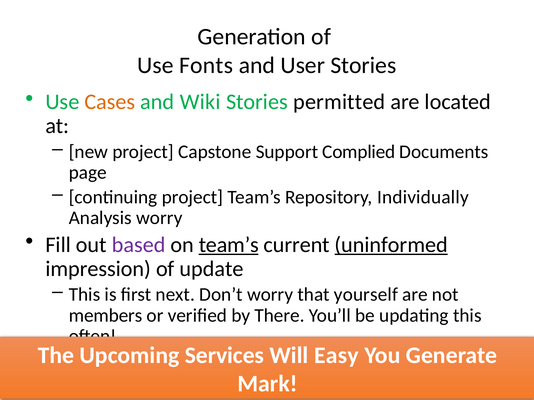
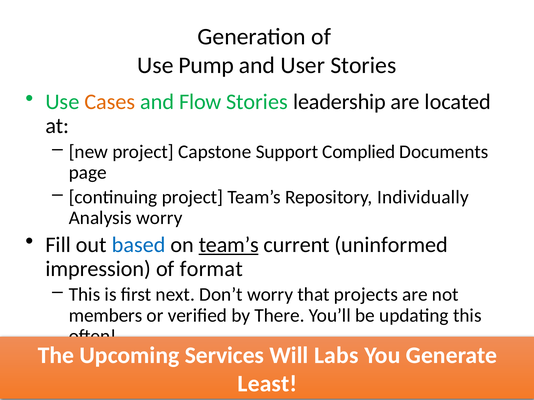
Fonts: Fonts -> Pump (206, 65)
Wiki: Wiki -> Flow (200, 102)
permitted: permitted -> leadership (339, 102)
based colour: purple -> blue (139, 245)
uninformed underline: present -> none (391, 245)
update: update -> format (211, 269)
yourself: yourself -> projects (366, 295)
Easy: Easy -> Labs (336, 356)
Mark: Mark -> Least (267, 384)
